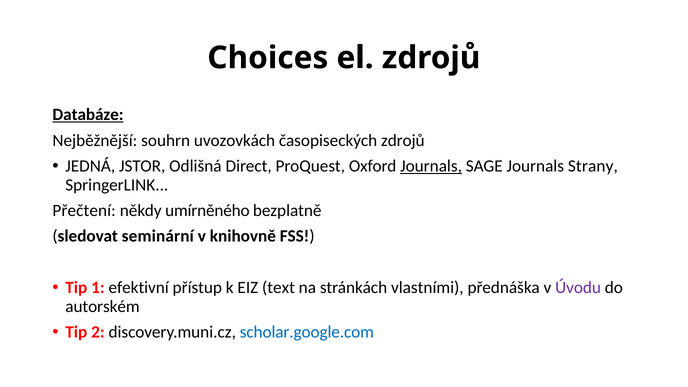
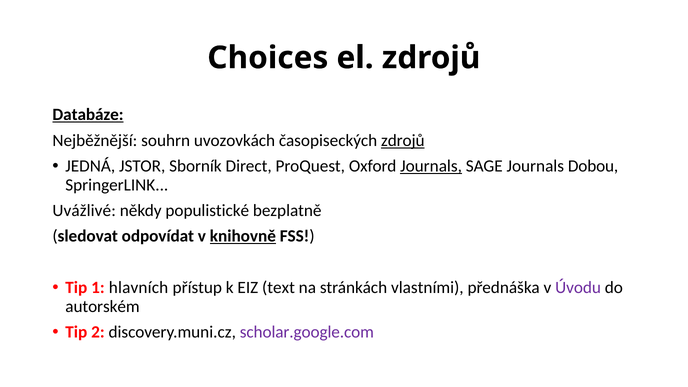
zdrojů underline: none -> present (403, 141)
Odlišná: Odlišná -> Sborník (195, 166)
Strany: Strany -> Dobou (593, 166)
Přečtení: Přečtení -> Uvážlivé (84, 211)
umírněného: umírněného -> populistické (207, 211)
seminární: seminární -> odpovídat (158, 236)
knihovně underline: none -> present (243, 236)
efektivní: efektivní -> hlavních (139, 288)
scholar.google.com colour: blue -> purple (307, 332)
